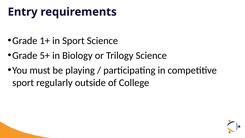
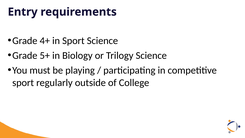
1+: 1+ -> 4+ (45, 41)
